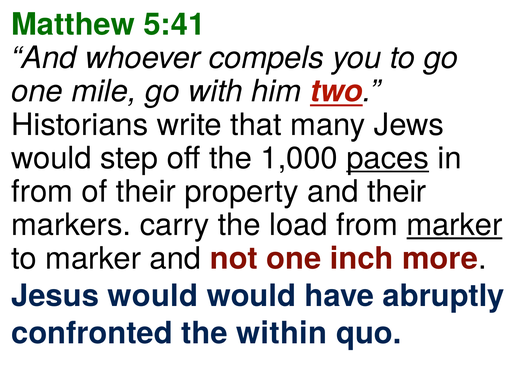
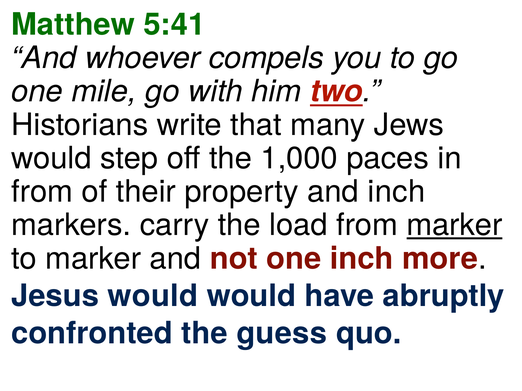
paces underline: present -> none (388, 158)
and their: their -> inch (396, 192)
within: within -> guess (282, 334)
